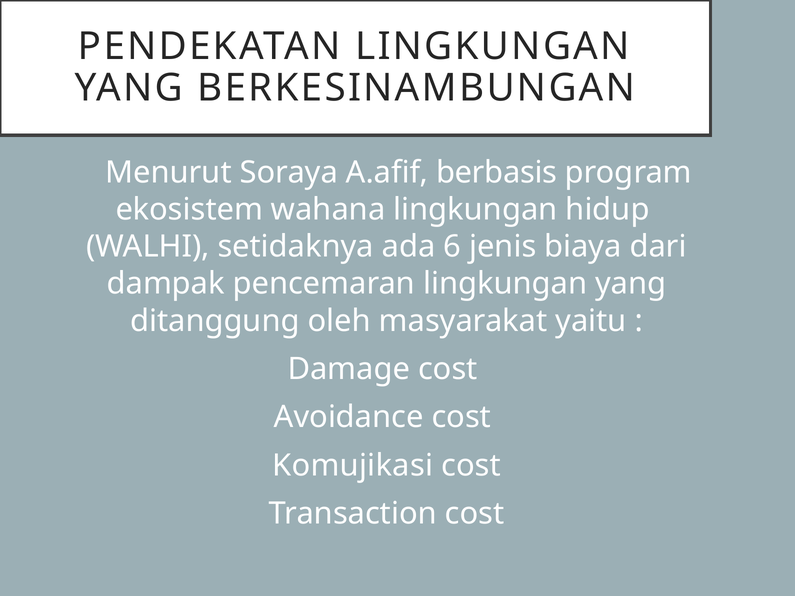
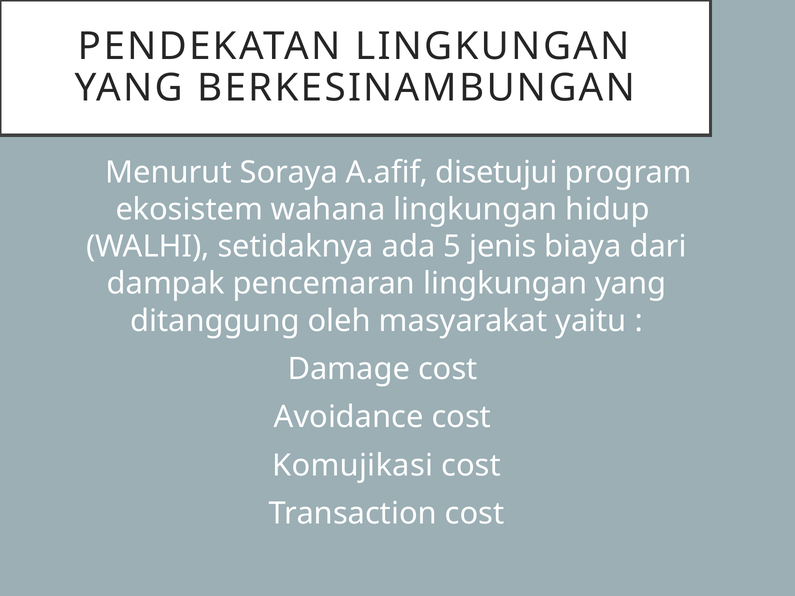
berbasis: berbasis -> disetujui (497, 173)
6: 6 -> 5 (452, 247)
